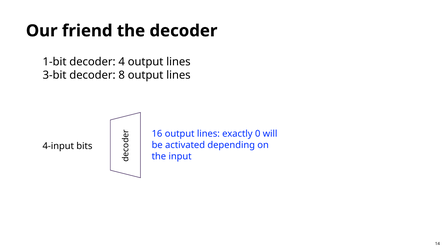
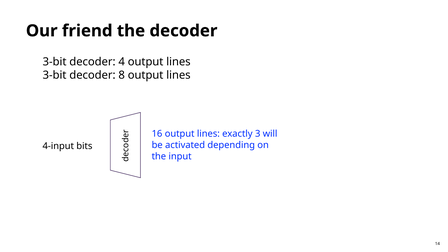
1-bit: 1-bit -> 3-bit (55, 62)
0: 0 -> 3 (258, 134)
